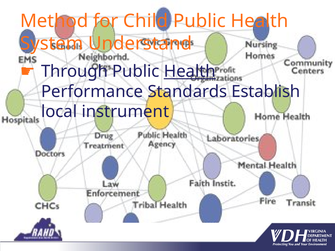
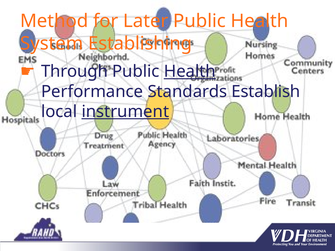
Child: Child -> Later (146, 21)
Understand: Understand -> Establishing (140, 43)
instrument underline: none -> present (125, 112)
